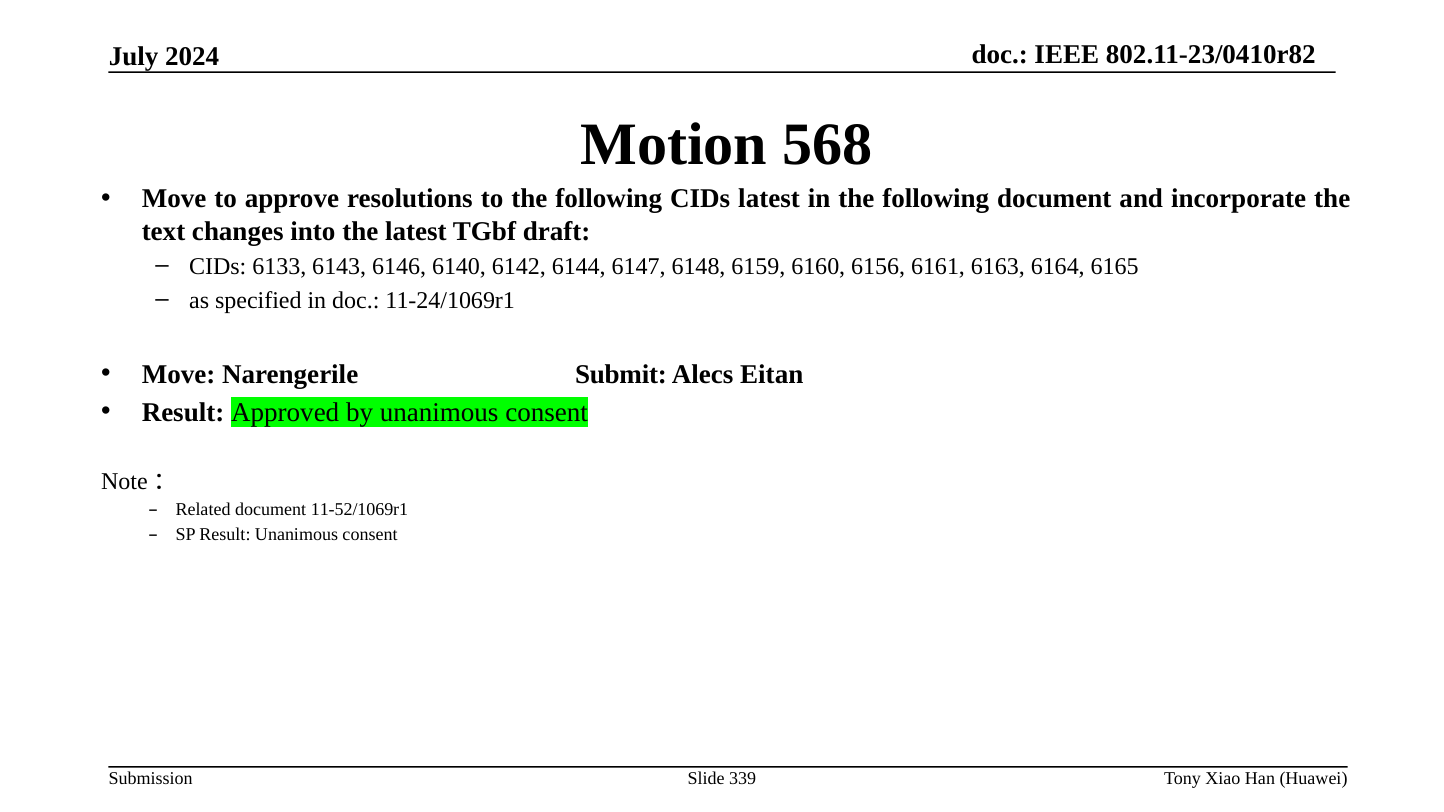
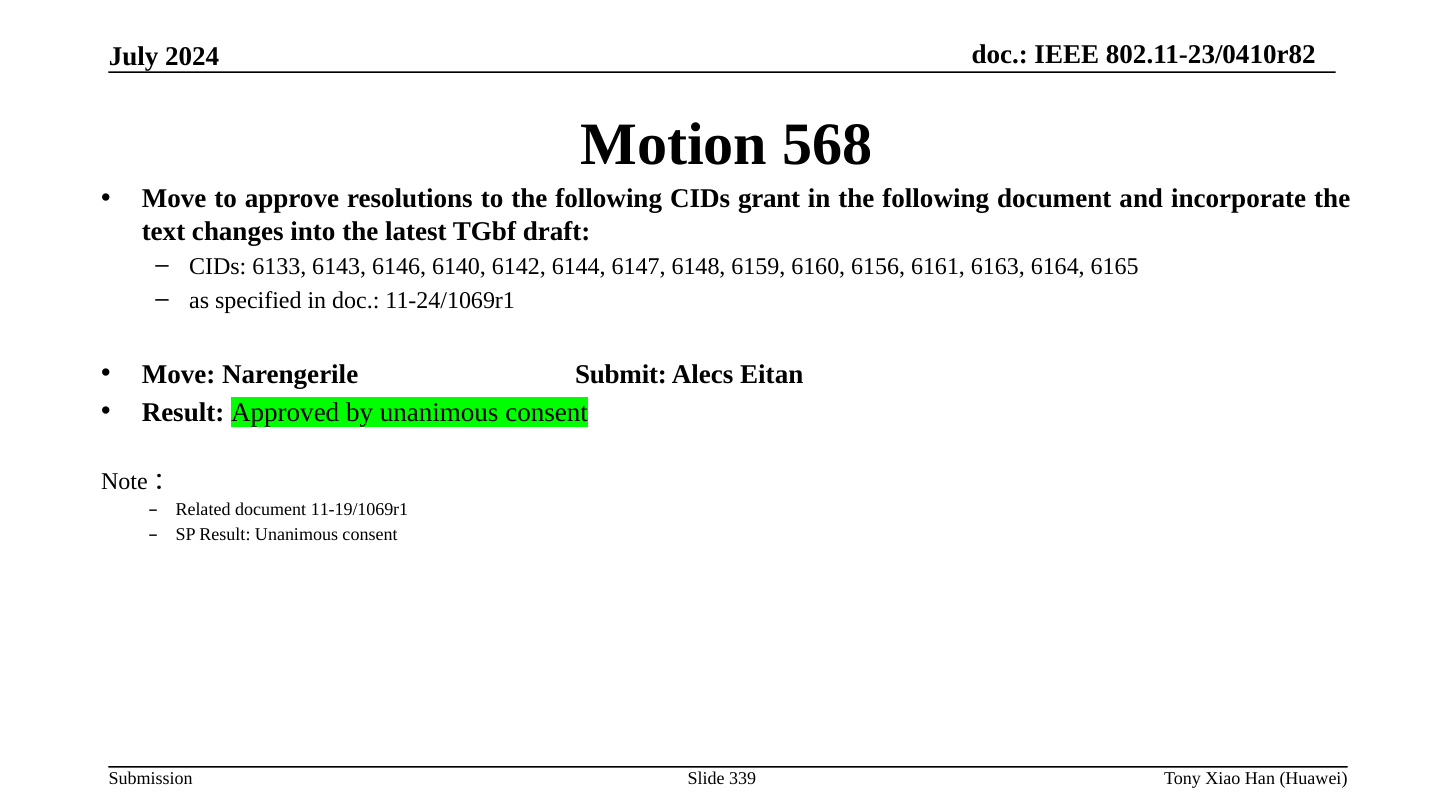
CIDs latest: latest -> grant (769, 199)
11-52/1069r1: 11-52/1069r1 -> 11-19/1069r1 (360, 510)
